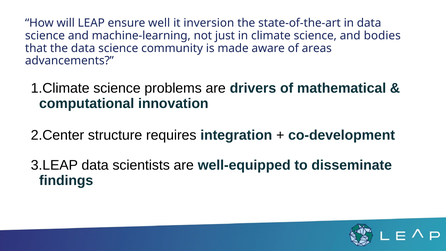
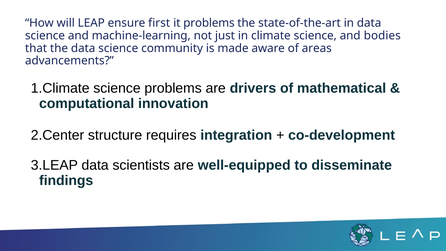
well: well -> first (159, 23)
it inversion: inversion -> problems (209, 23)
